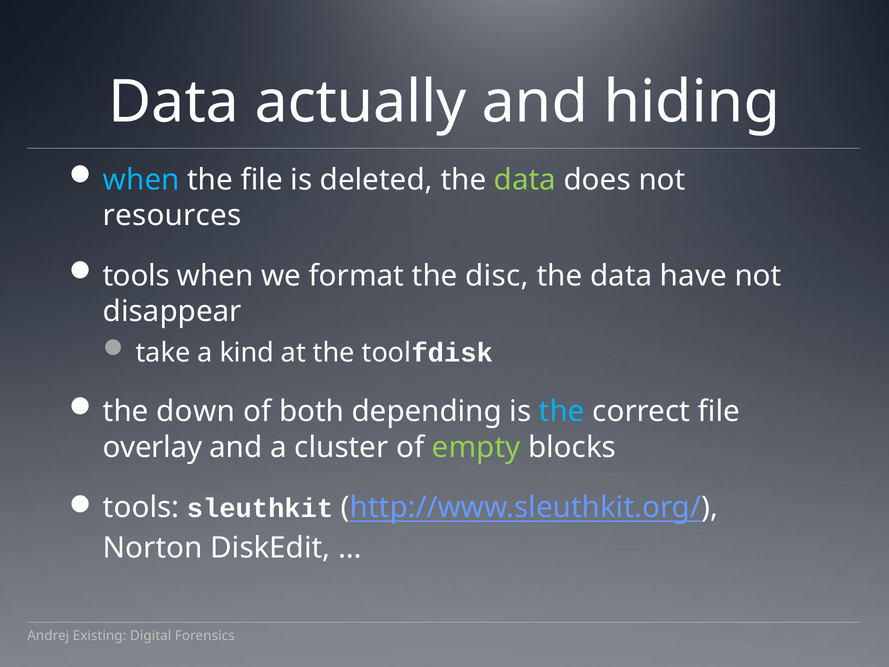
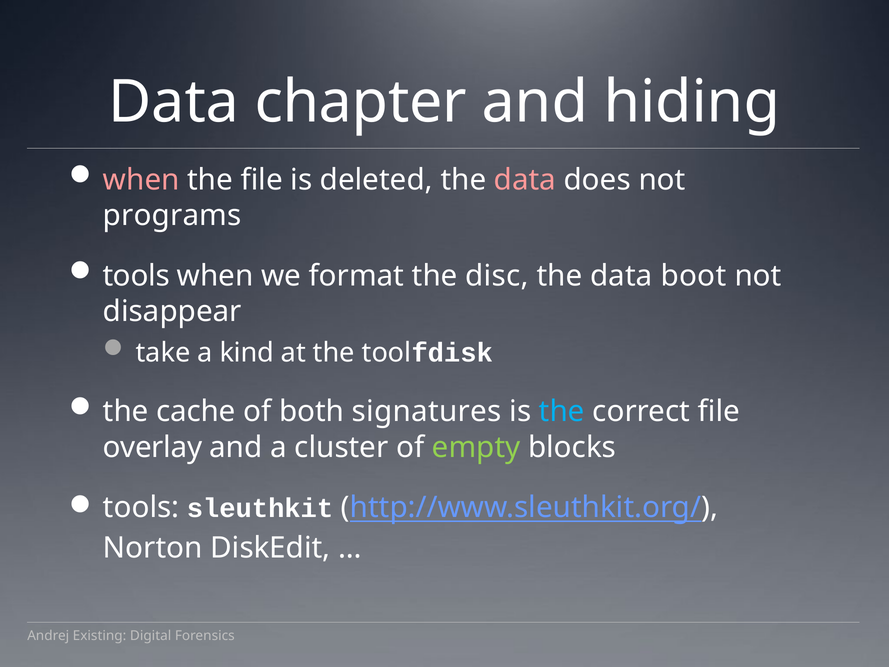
actually: actually -> chapter (361, 102)
when colour: light blue -> pink (141, 180)
data colour: light green -> pink (525, 180)
resources: resources -> programs (172, 215)
have: have -> boot (693, 276)
down: down -> cache (196, 412)
depending: depending -> signatures (427, 412)
